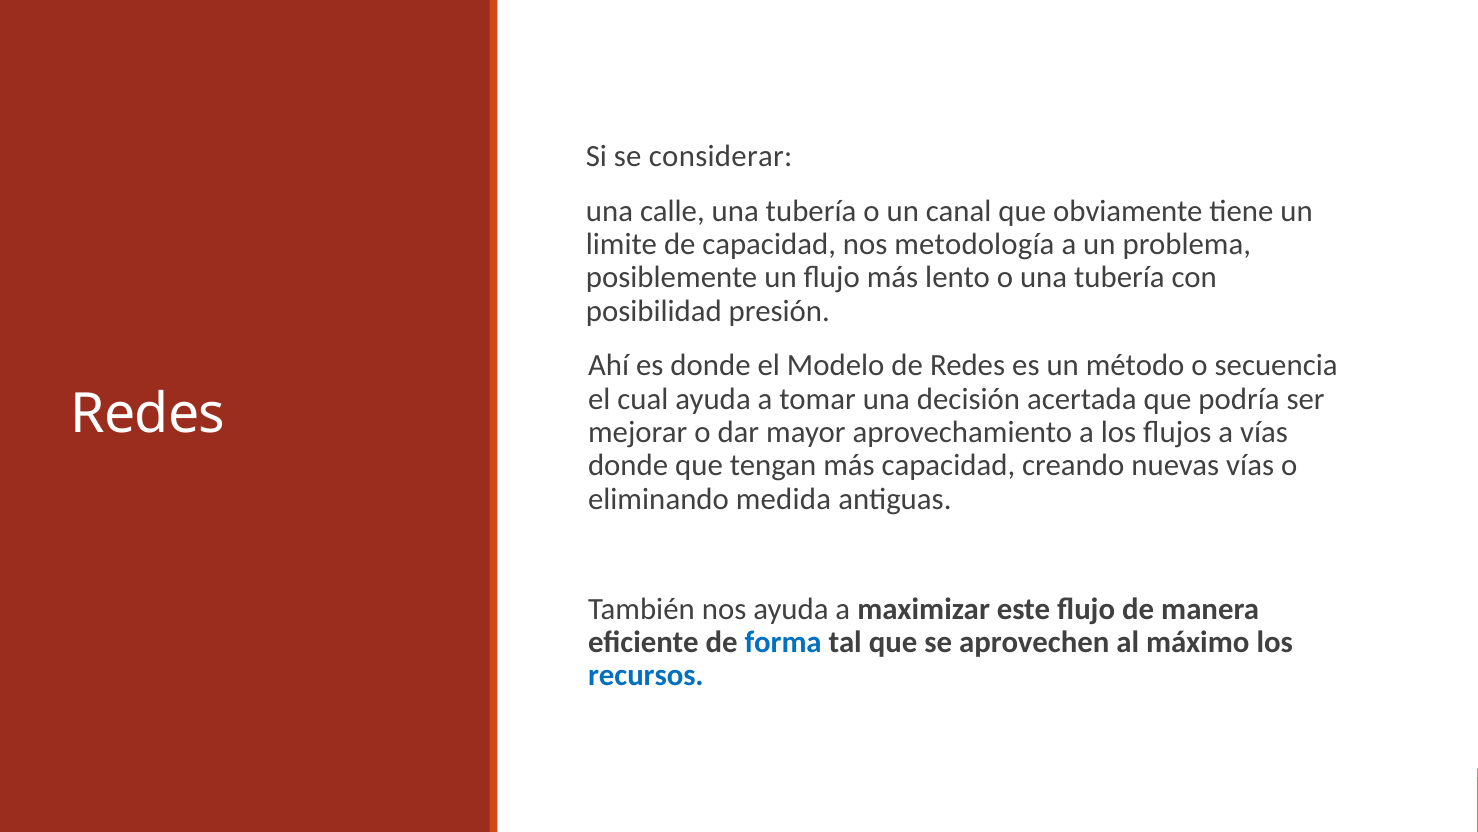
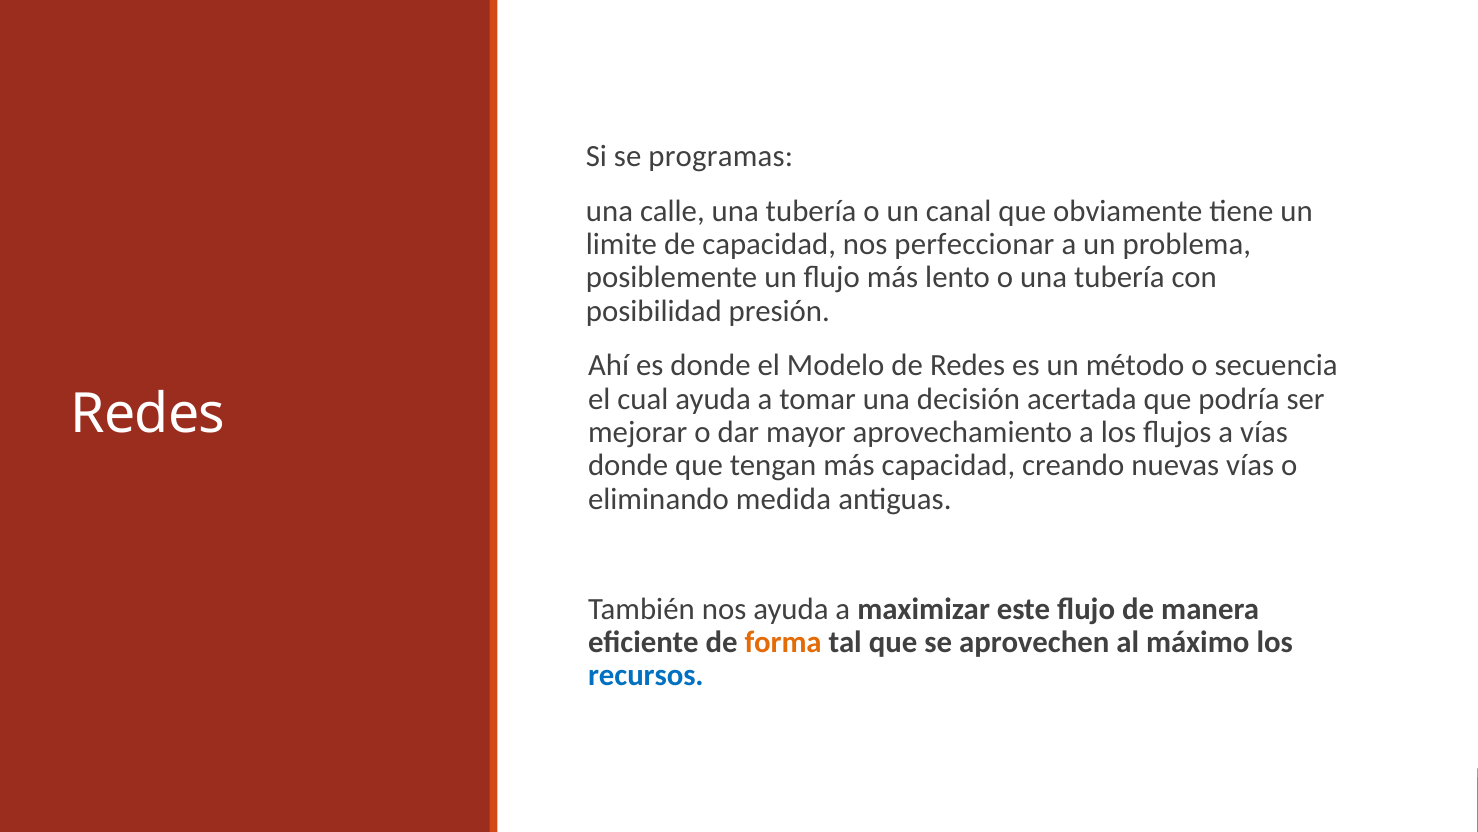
considerar: considerar -> programas (721, 156)
metodología: metodología -> perfeccionar (974, 244)
forma colour: blue -> orange (783, 642)
